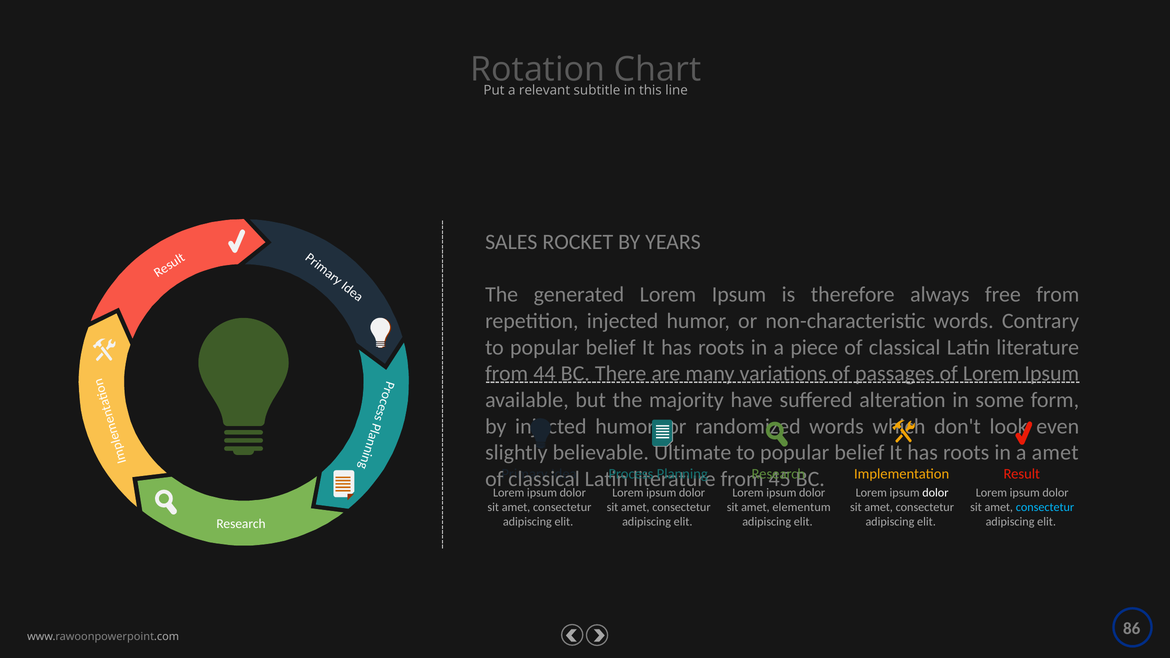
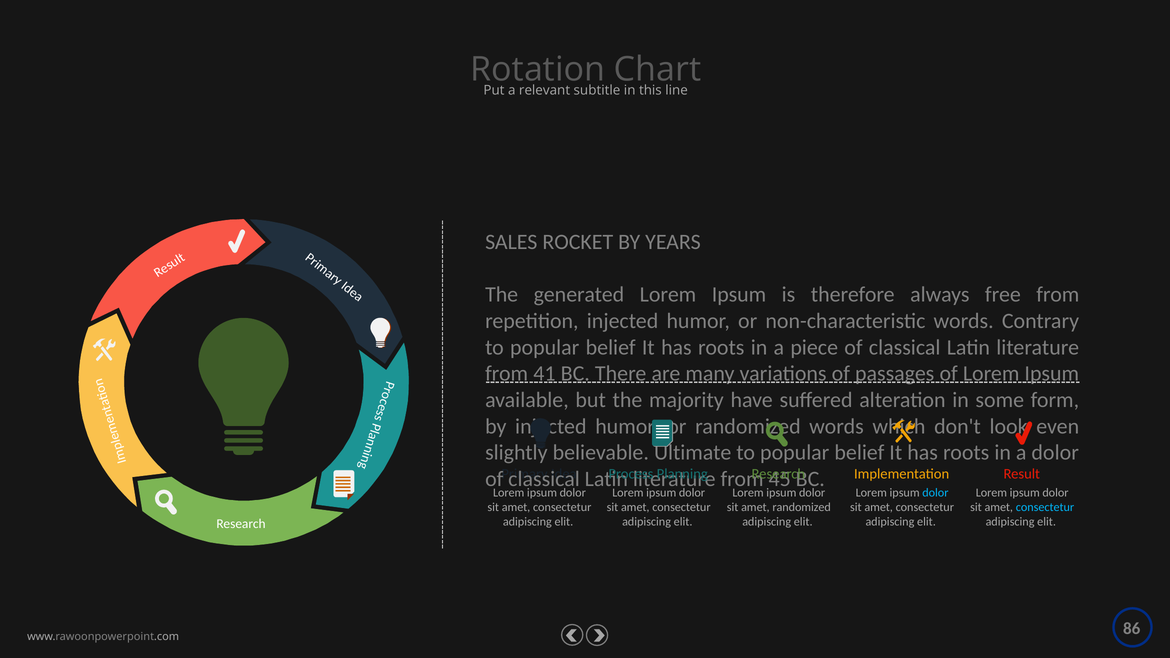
44: 44 -> 41 (544, 374)
a amet: amet -> dolor (1055, 453)
dolor colour: white -> light blue (935, 493)
amet elementum: elementum -> randomized (802, 507)
